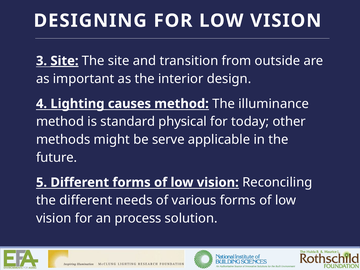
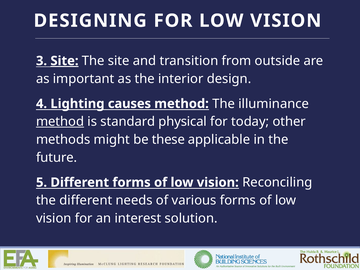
method underline: none -> present (60, 122)
serve: serve -> these (168, 140)
process: process -> interest (138, 218)
